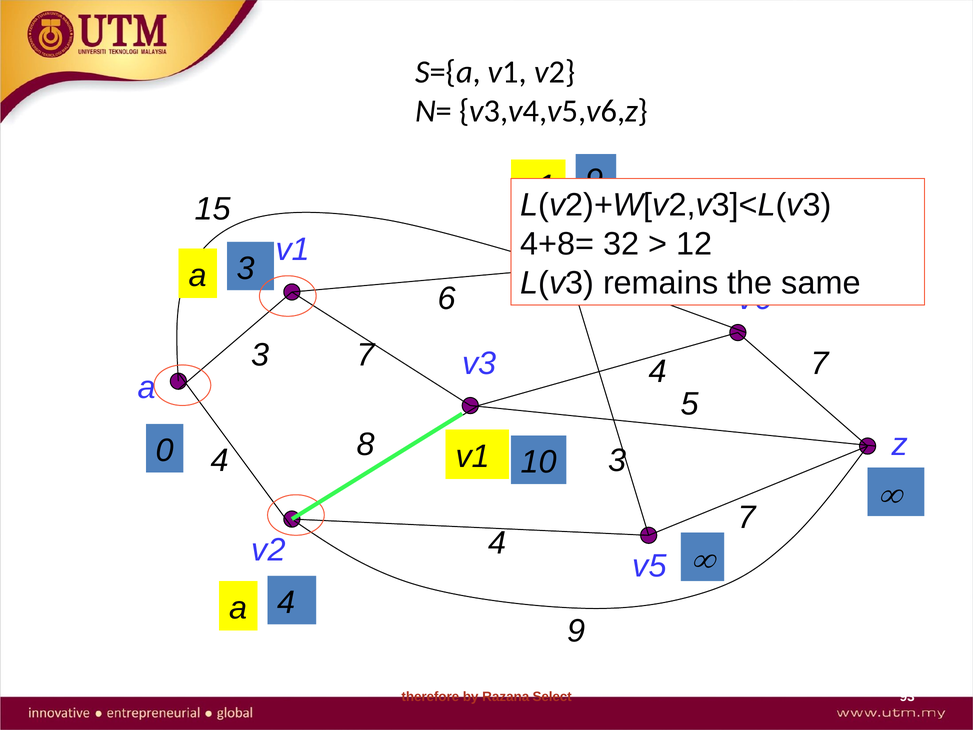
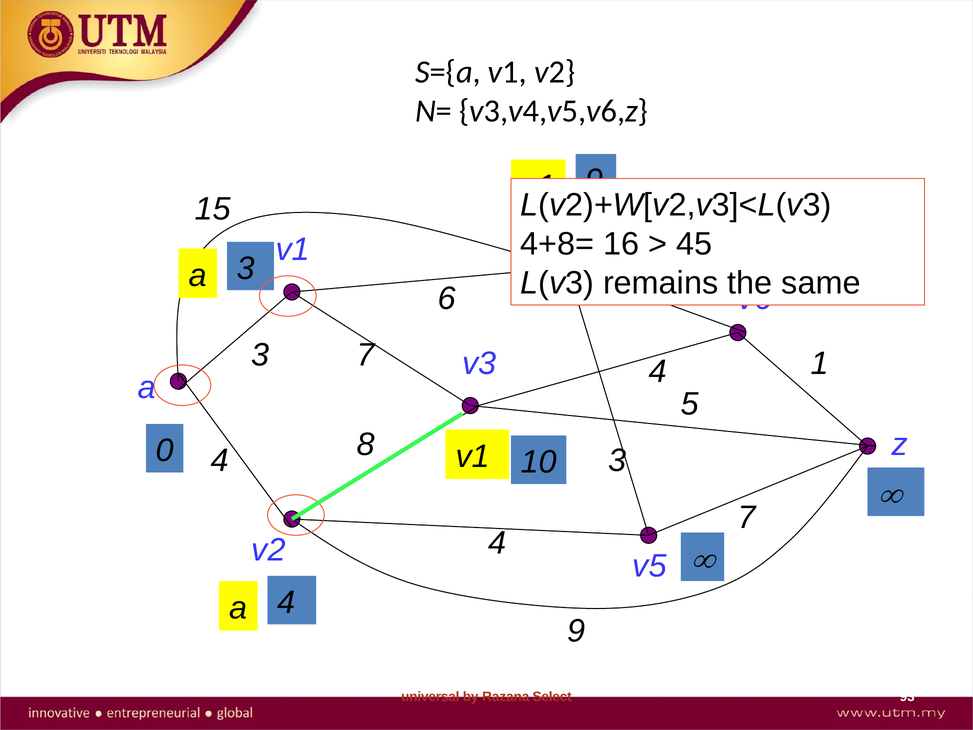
32: 32 -> 16 (621, 244)
12: 12 -> 45 (694, 244)
7: 7 -> 1 (820, 363)
therefore: therefore -> universal (430, 697)
